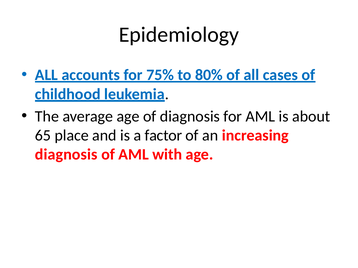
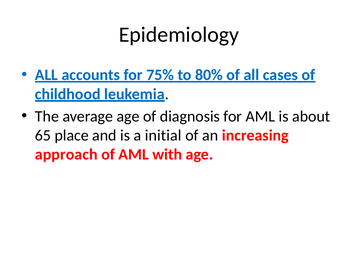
factor: factor -> initial (163, 136)
diagnosis: diagnosis -> approach (66, 155)
